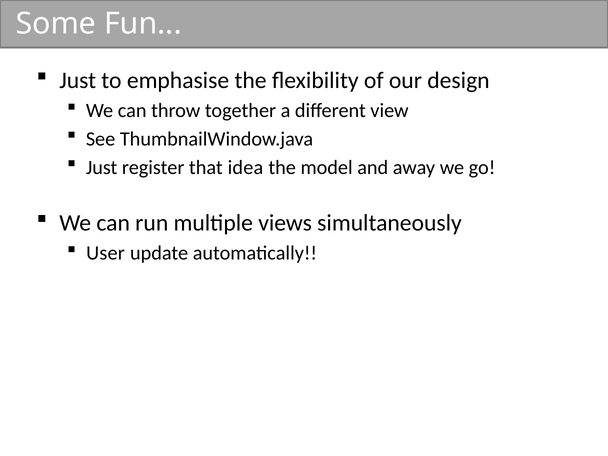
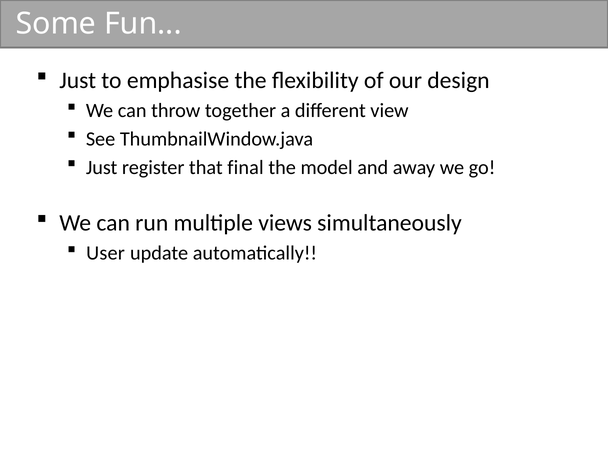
idea: idea -> final (246, 167)
